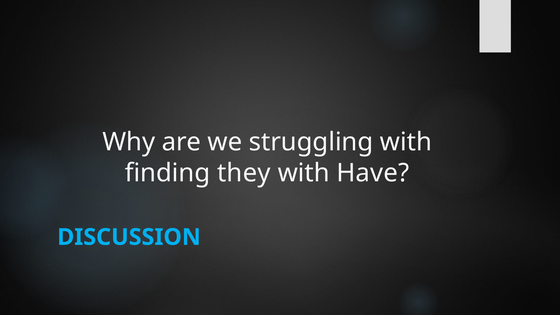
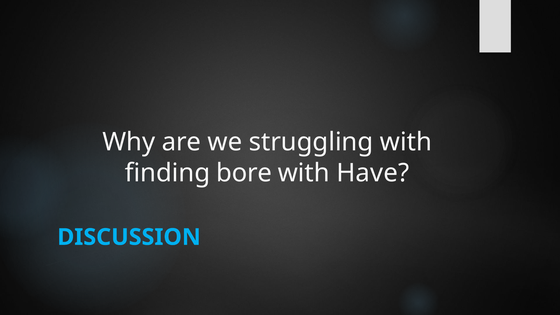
they: they -> bore (244, 173)
